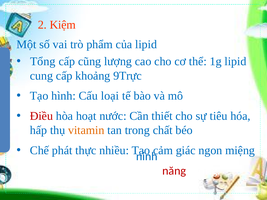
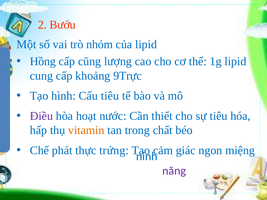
2 Kiệm: Kiệm -> Bướu (63, 25)
phẩm: phẩm -> nhóm (100, 44)
Tổng: Tổng -> Hồng (43, 62)
Cấu loại: loại -> tiêu (110, 96)
Điều colour: red -> purple (41, 116)
nhiều: nhiều -> trứng (114, 151)
năng colour: red -> purple (174, 171)
